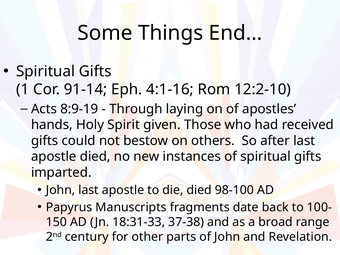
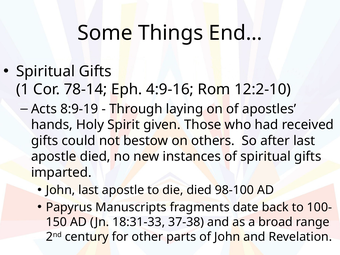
91-14: 91-14 -> 78-14 (86, 89)
4:1-16: 4:1-16 -> 4:9-16 (170, 89)
